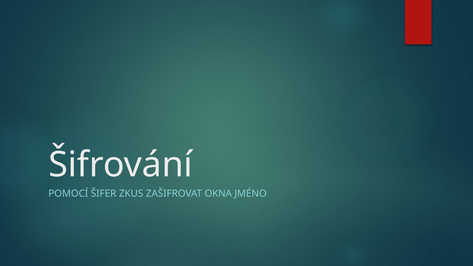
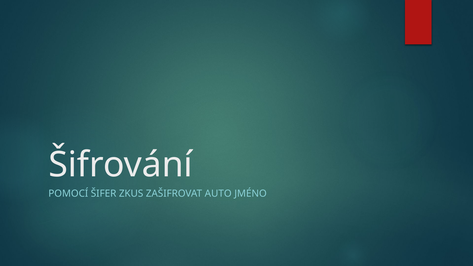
OKNA: OKNA -> AUTO (218, 194)
